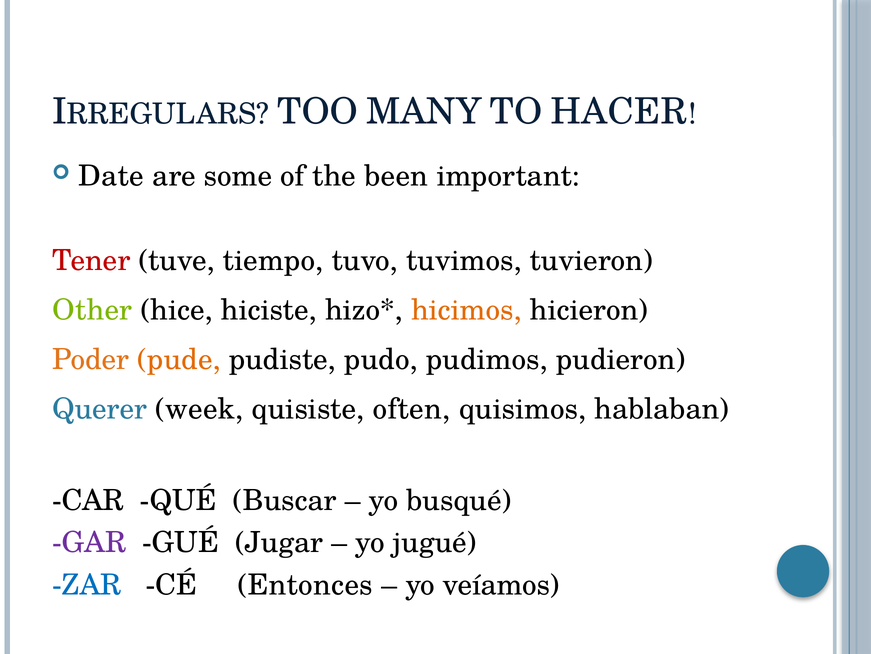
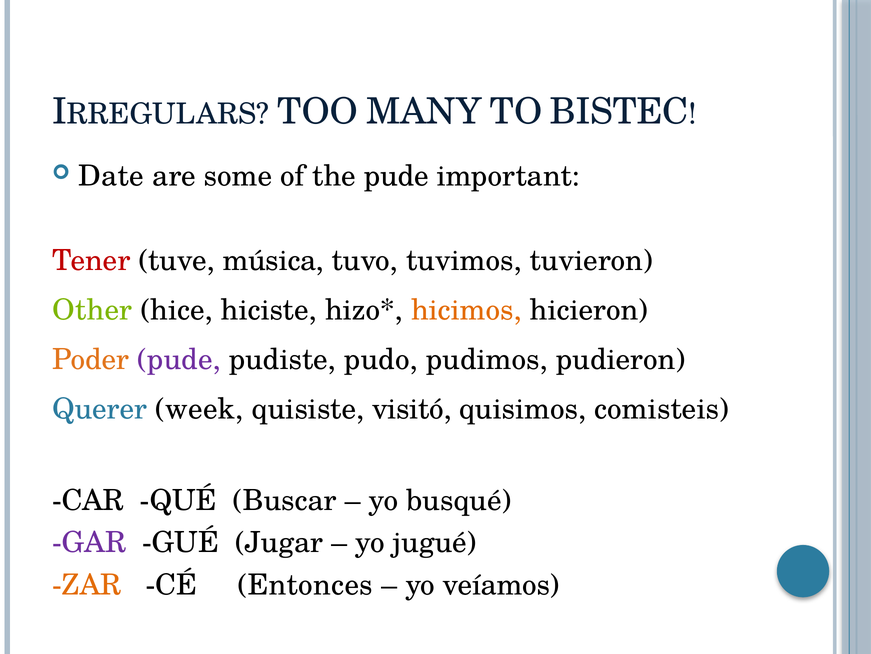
HACER: HACER -> BISTEC (619, 111)
the been: been -> pude (396, 176)
tiempo: tiempo -> música (273, 260)
pude colour: orange -> purple (179, 359)
often: often -> visitó (412, 409)
hablaban: hablaban -> comisteis (662, 409)
ZAR colour: blue -> orange (87, 584)
